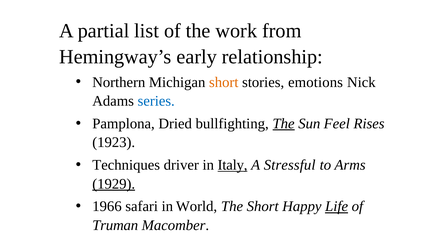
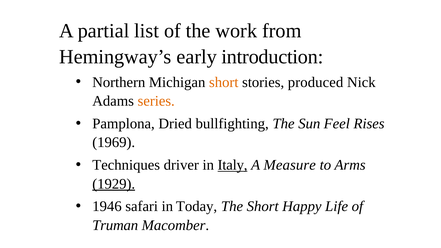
relationship: relationship -> introduction (272, 57)
emotions: emotions -> produced (316, 82)
series colour: blue -> orange (156, 101)
The underline: present -> none (284, 124)
1923: 1923 -> 1969 (114, 143)
Stressful: Stressful -> Measure (290, 165)
1966: 1966 -> 1946 (107, 206)
World: World -> Today (197, 206)
Life underline: present -> none (337, 206)
